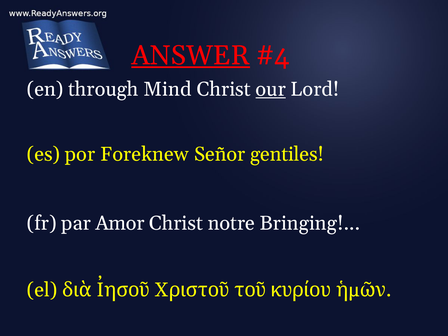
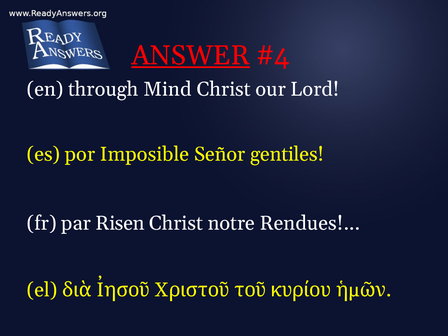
our underline: present -> none (271, 89)
Foreknew: Foreknew -> Imposible (145, 154)
Amor: Amor -> Risen (120, 223)
Bringing: Bringing -> Rendues (310, 223)
